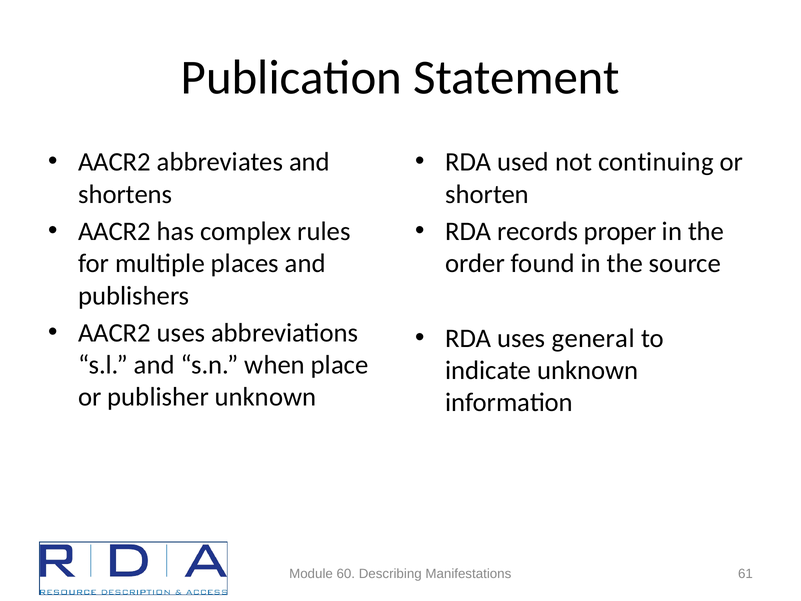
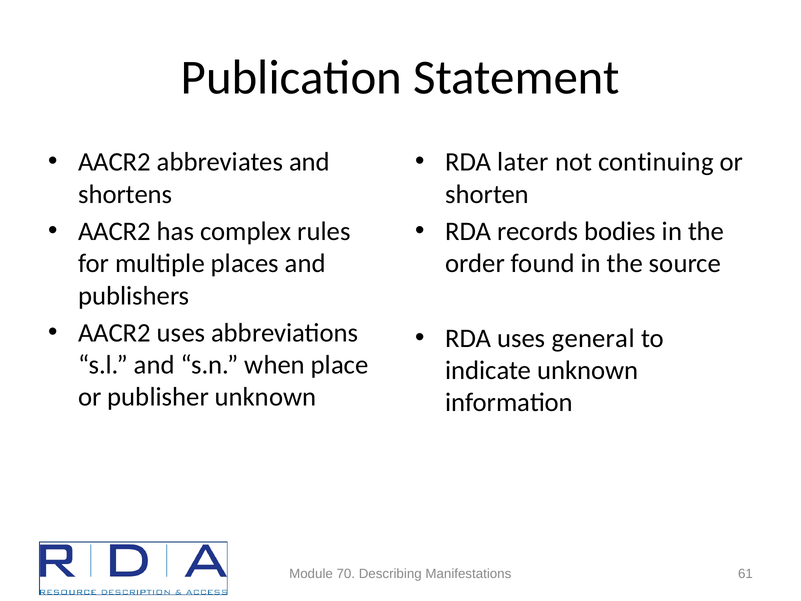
used: used -> later (523, 162)
proper: proper -> bodies (620, 231)
60: 60 -> 70 (346, 574)
